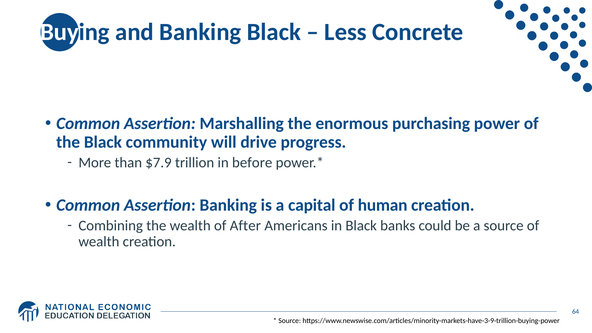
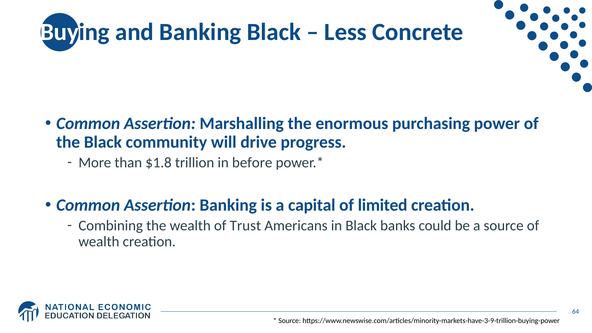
$7.9: $7.9 -> $1.8 (159, 163)
human: human -> limited (383, 205)
After: After -> Trust (245, 225)
